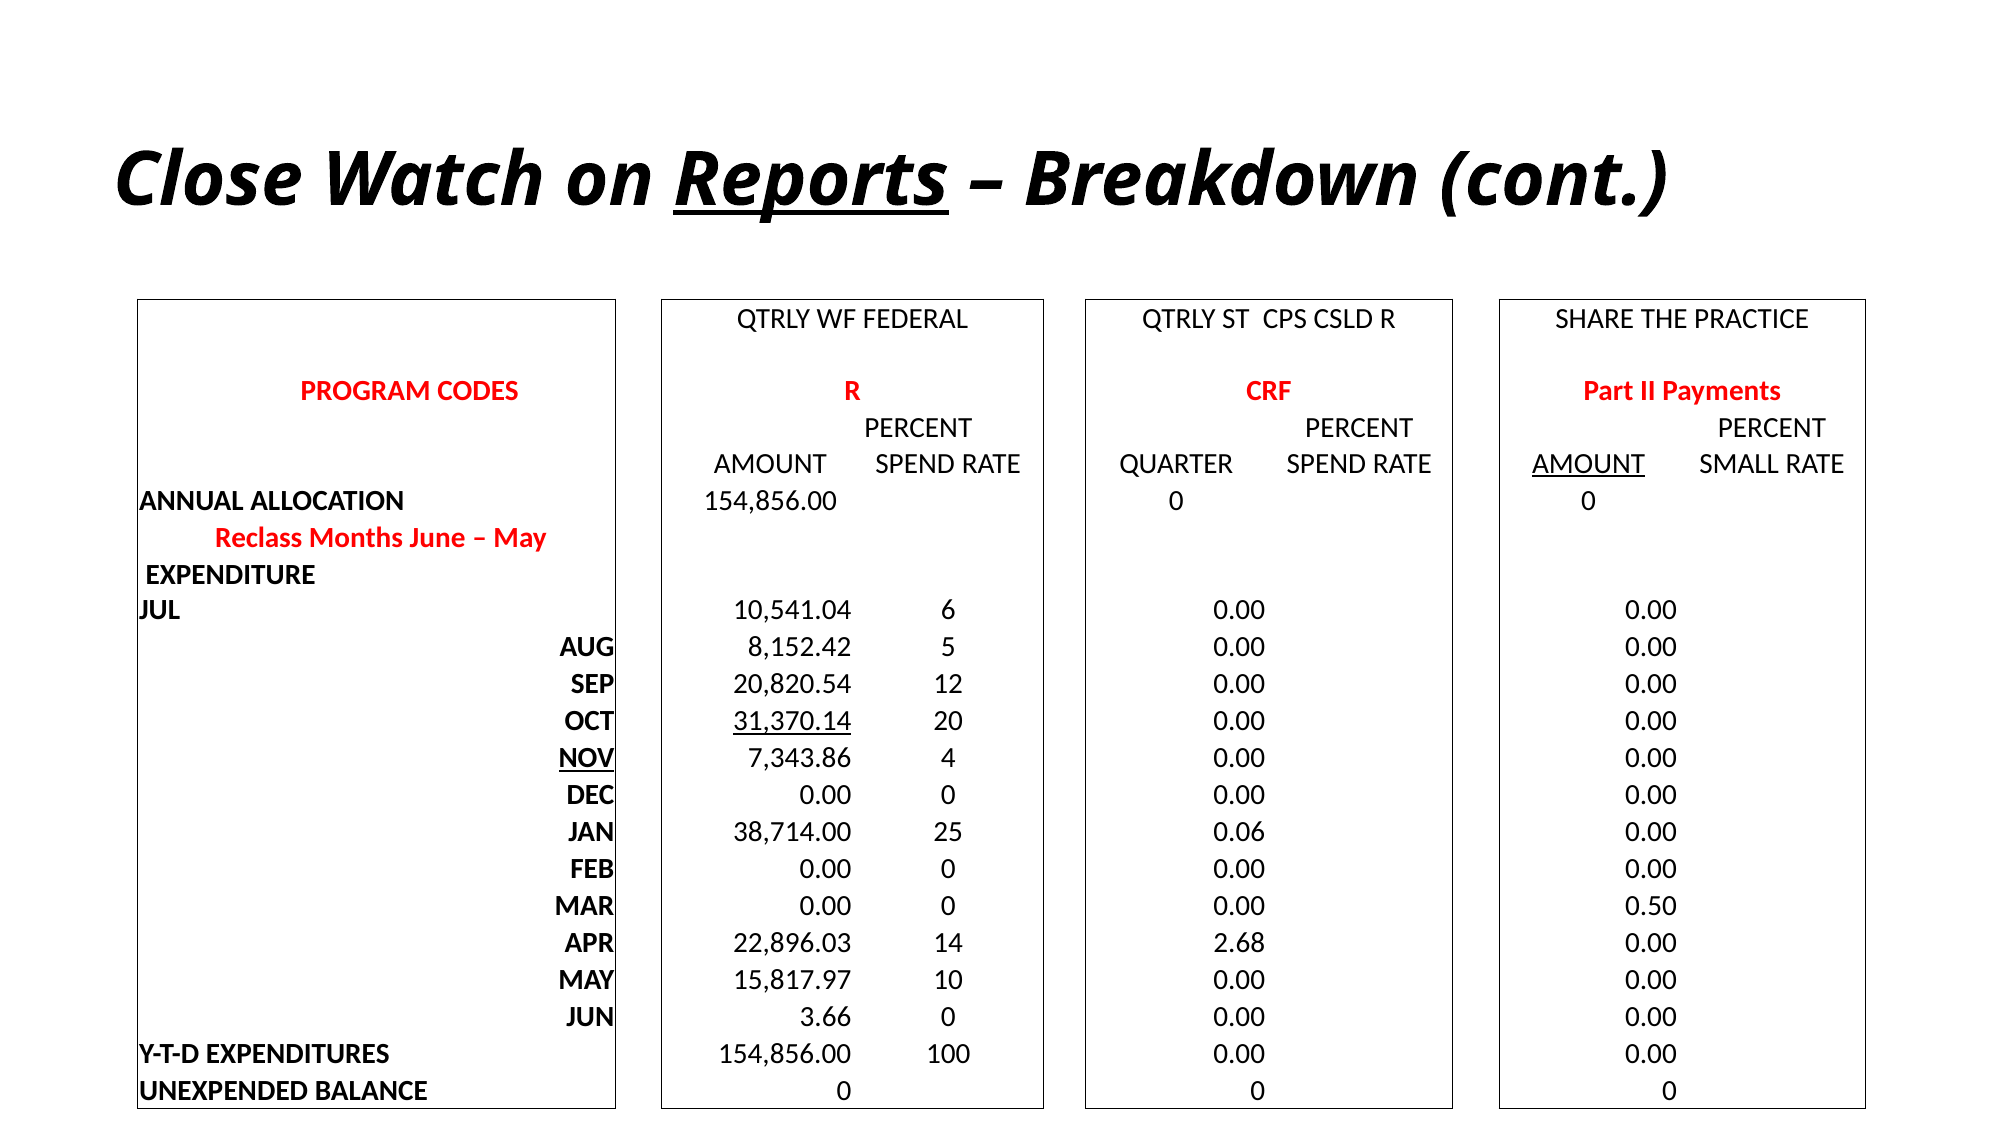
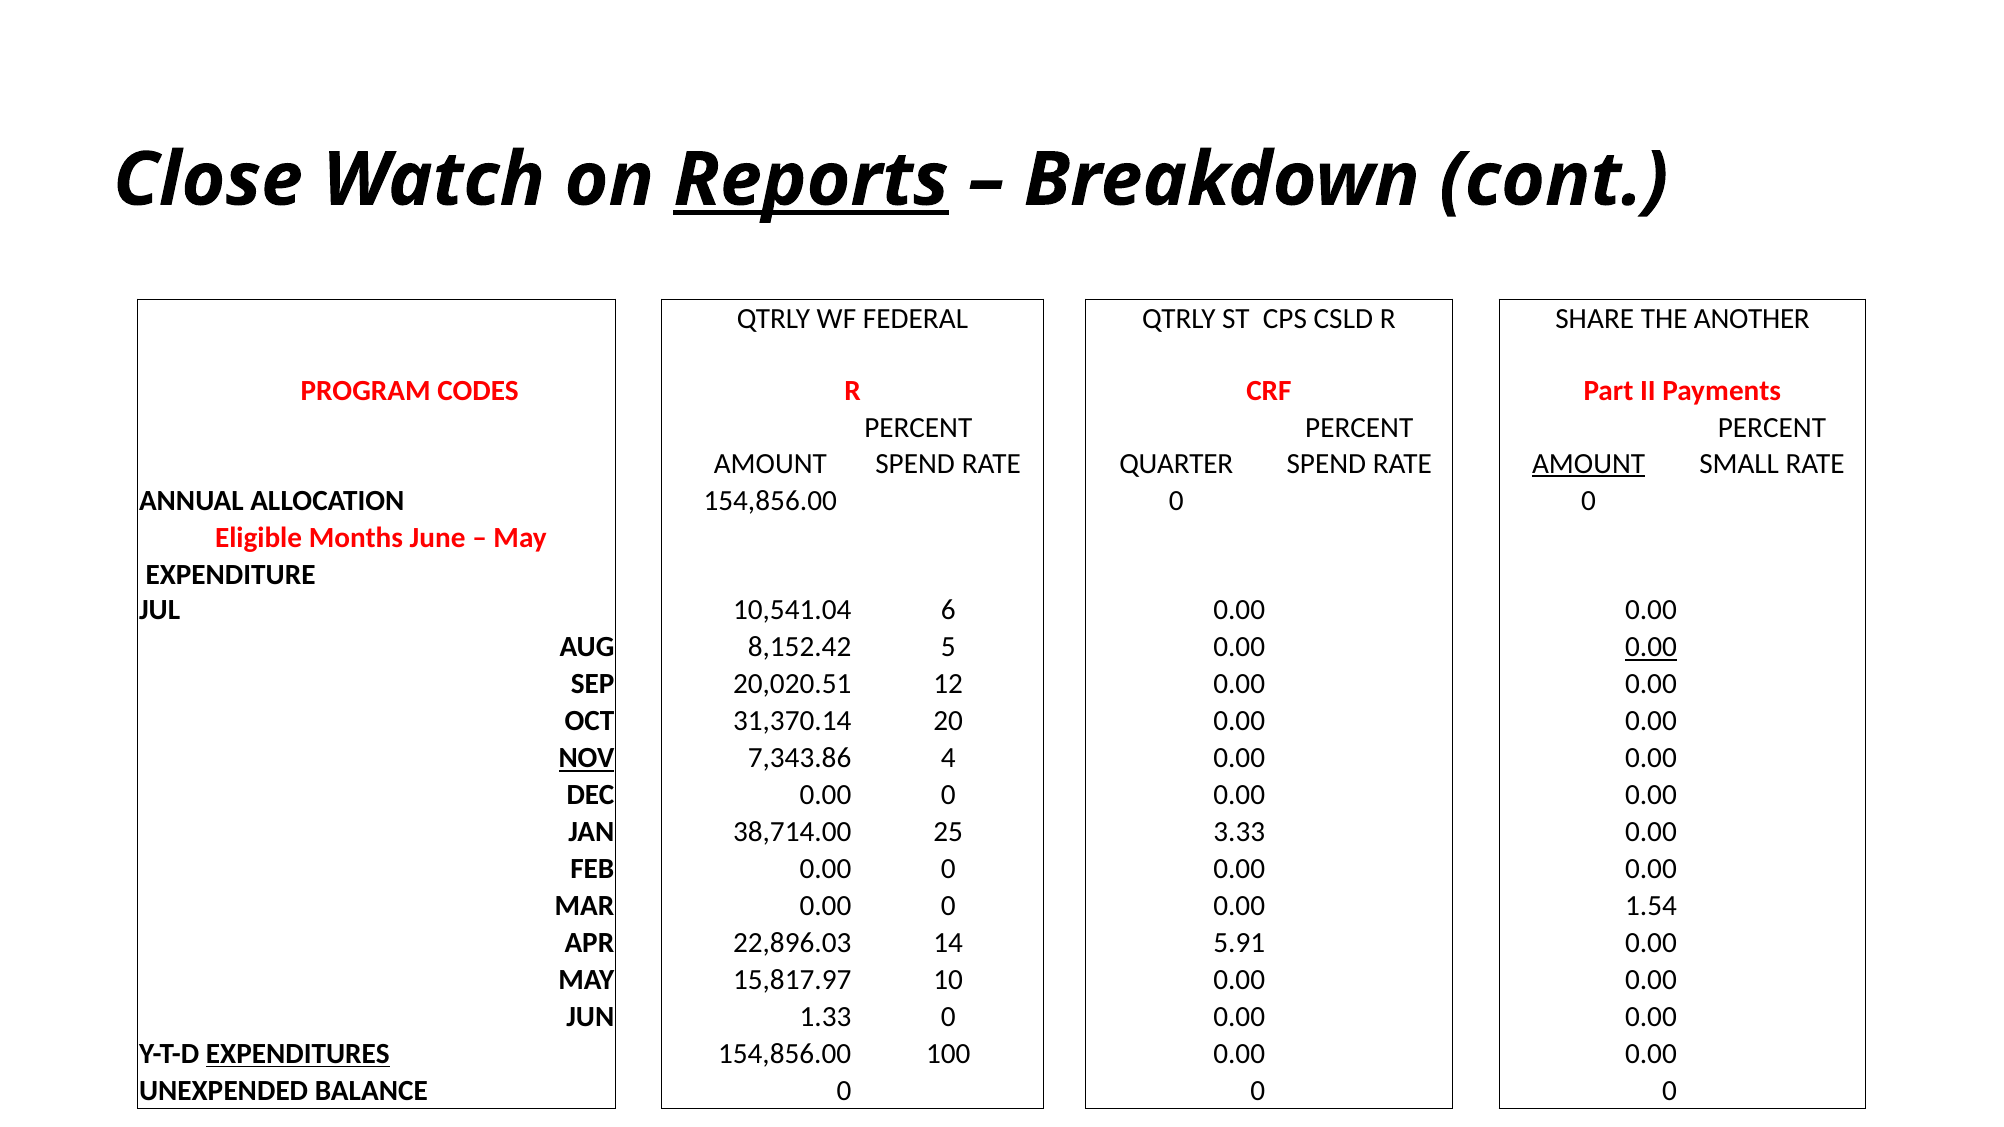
PRACTICE: PRACTICE -> ANOTHER (1752, 319)
Reclass: Reclass -> Eligible (259, 538)
0.00 underline: none -> present (1651, 647)
20,820.54: 20,820.54 -> 20,020.51 (792, 684)
31,370.14 underline: present -> none (792, 721)
0.06: 0.06 -> 3.33 (1239, 832)
0.50: 0.50 -> 1.54 (1651, 906)
2.68: 2.68 -> 5.91 (1239, 943)
3.66: 3.66 -> 1.33 (826, 1017)
EXPENDITURES underline: none -> present (298, 1054)
